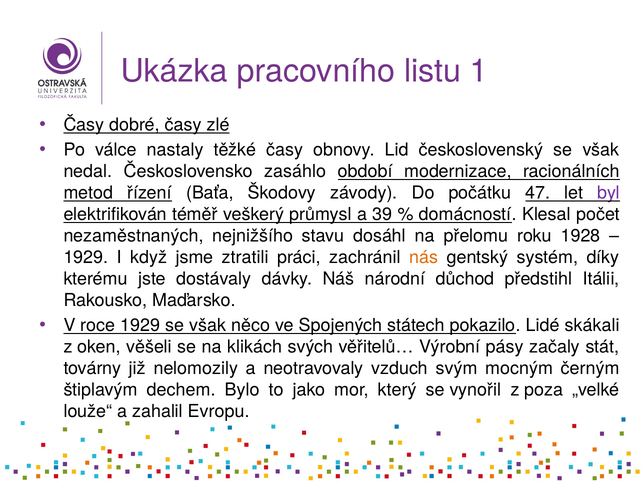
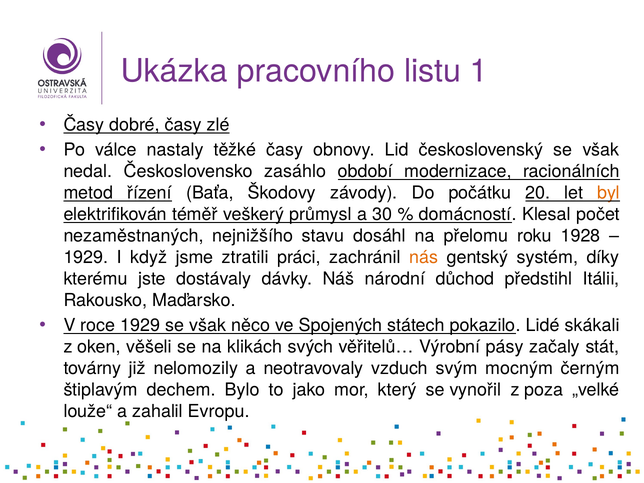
47: 47 -> 20 (538, 193)
byl colour: purple -> orange (609, 193)
39: 39 -> 30 (382, 214)
